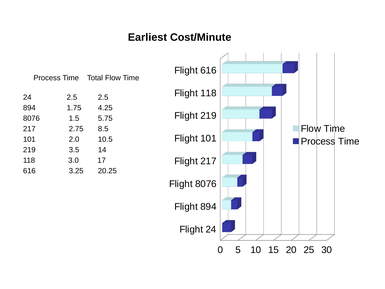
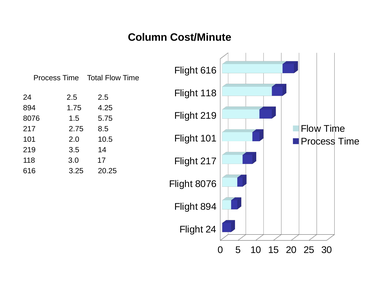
Earliest: Earliest -> Column (148, 37)
